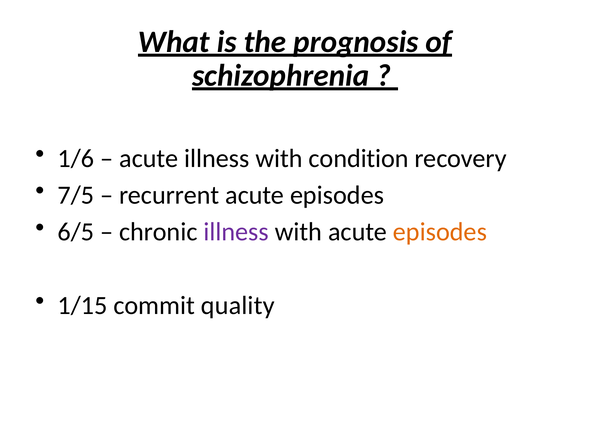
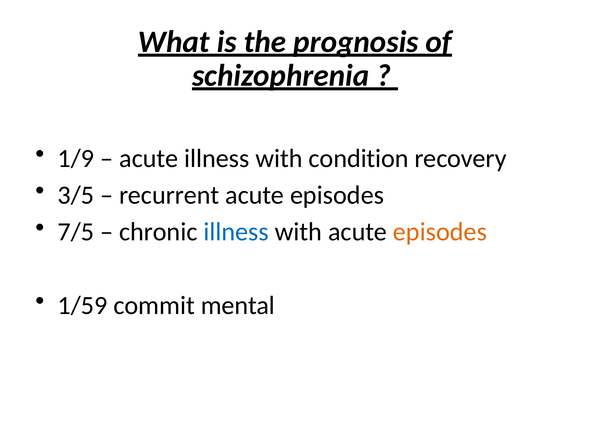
1/6: 1/6 -> 1/9 (76, 158)
7/5: 7/5 -> 3/5 (76, 195)
6/5: 6/5 -> 7/5 (76, 232)
illness colour: purple -> blue (236, 232)
1/15: 1/15 -> 1/59 (83, 305)
quality: quality -> mental (238, 305)
